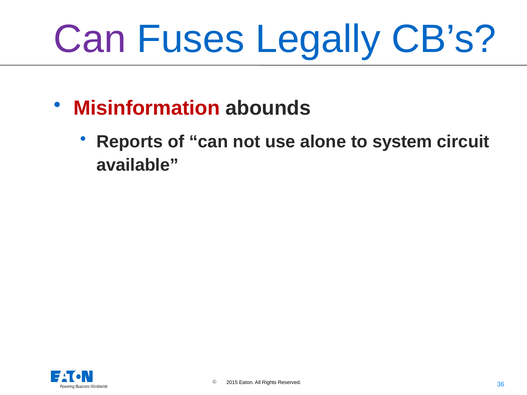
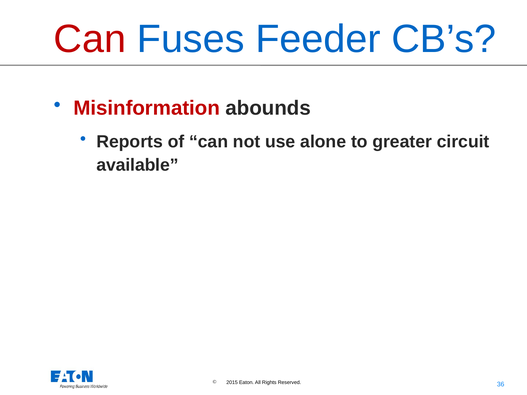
Can colour: purple -> red (90, 39)
Legally: Legally -> Feeder (318, 39)
system: system -> greater (402, 142)
